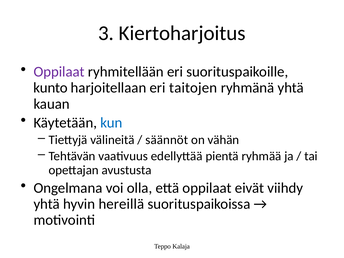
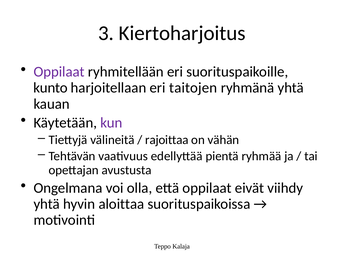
kun colour: blue -> purple (111, 123)
säännöt: säännöt -> rajoittaa (167, 140)
hereillä: hereillä -> aloittaa (121, 204)
